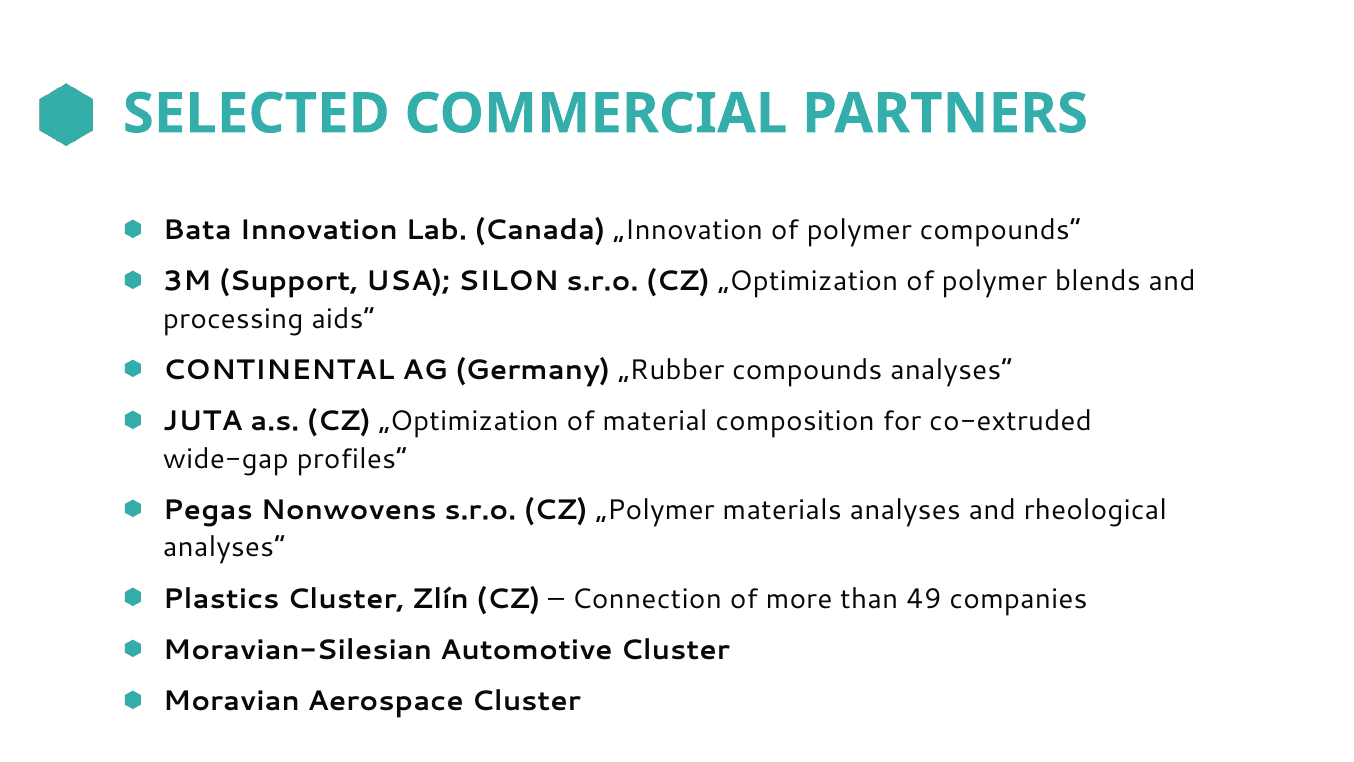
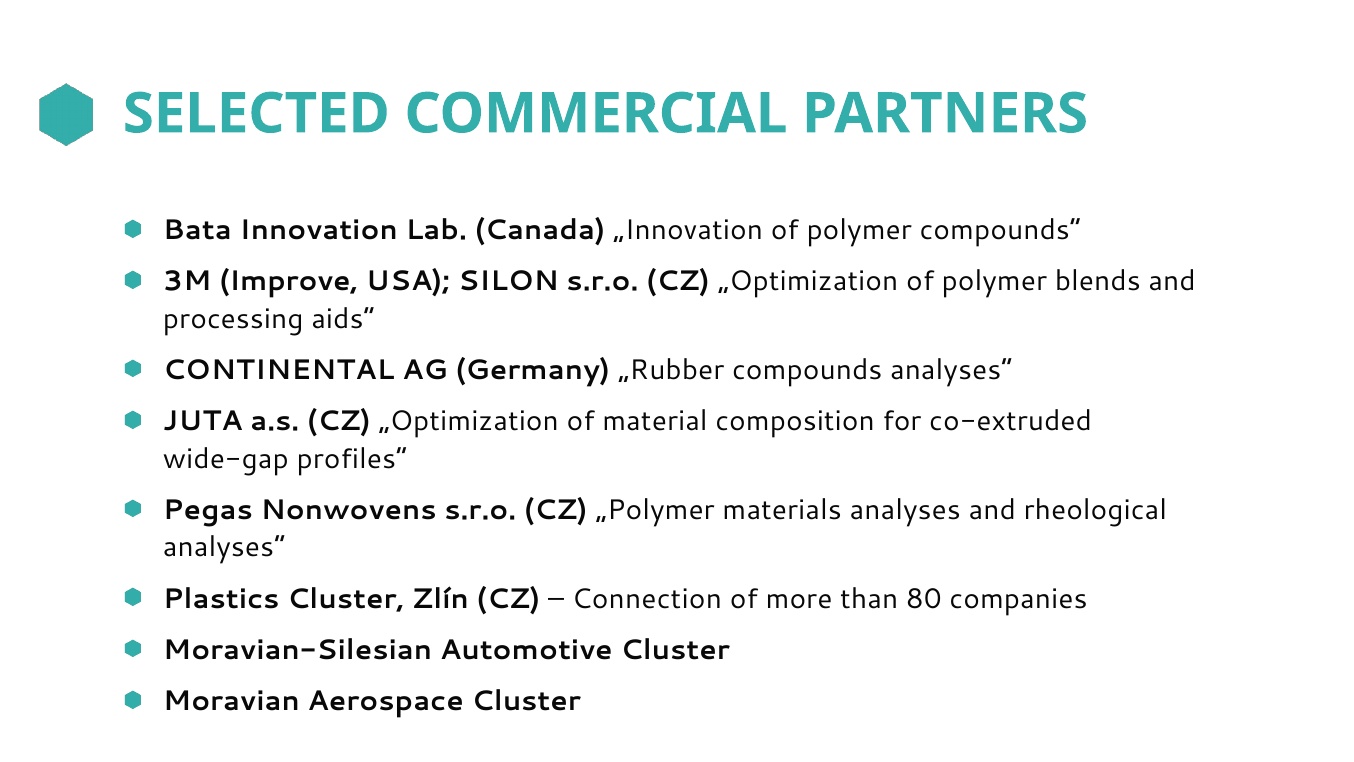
Support: Support -> Improve (289, 281)
49: 49 -> 80 (924, 598)
